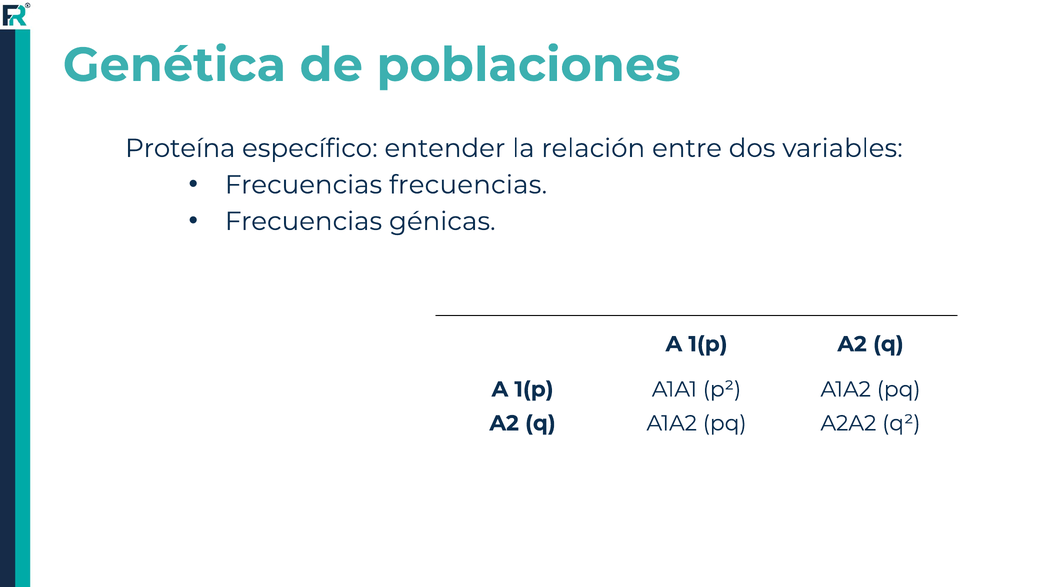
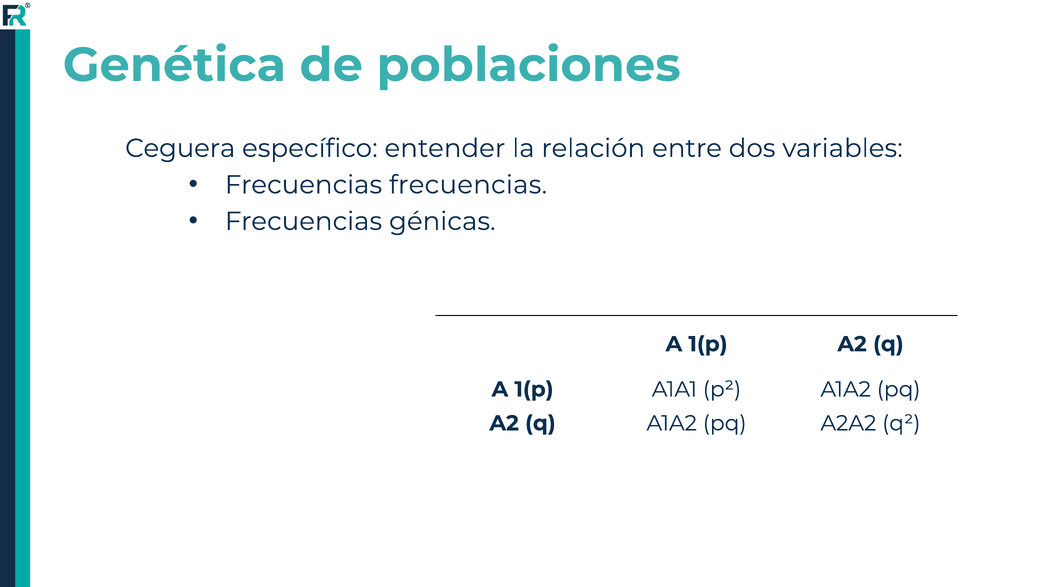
Proteína: Proteína -> Ceguera (180, 148)
